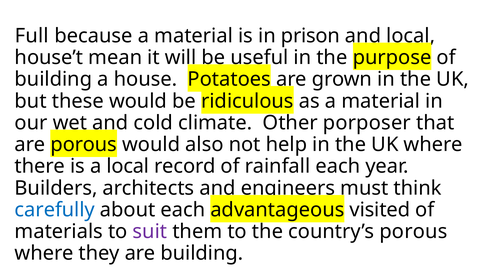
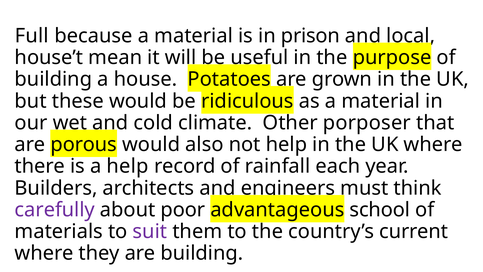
a local: local -> help (128, 166)
carefully colour: blue -> purple (55, 210)
about each: each -> poor (183, 210)
visited: visited -> school (380, 210)
country’s porous: porous -> current (414, 231)
